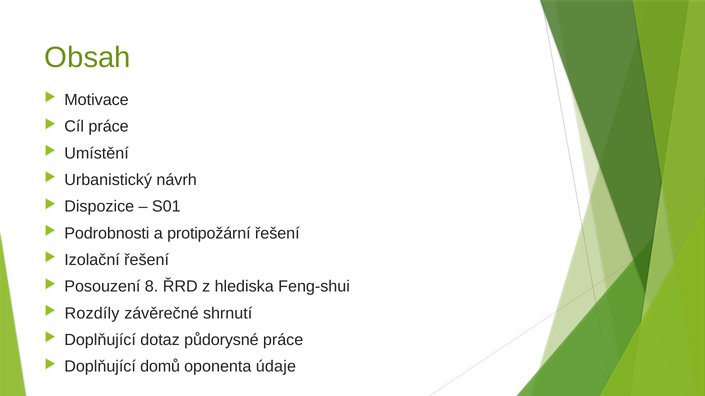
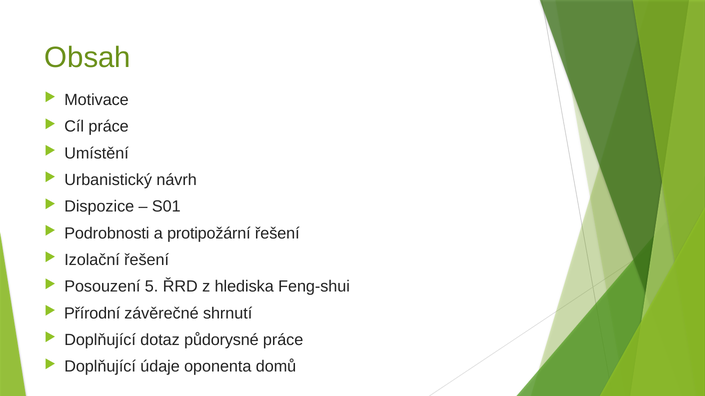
8: 8 -> 5 (152, 287)
Rozdíly: Rozdíly -> Přírodní (92, 314)
domů: domů -> údaje (160, 367)
údaje: údaje -> domů (276, 367)
